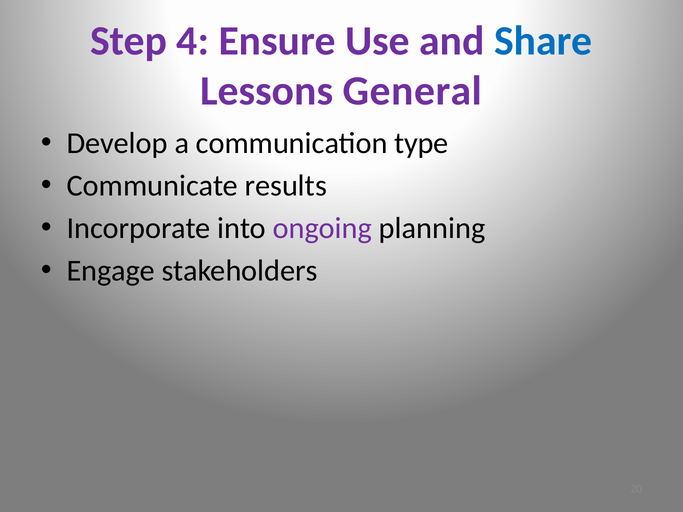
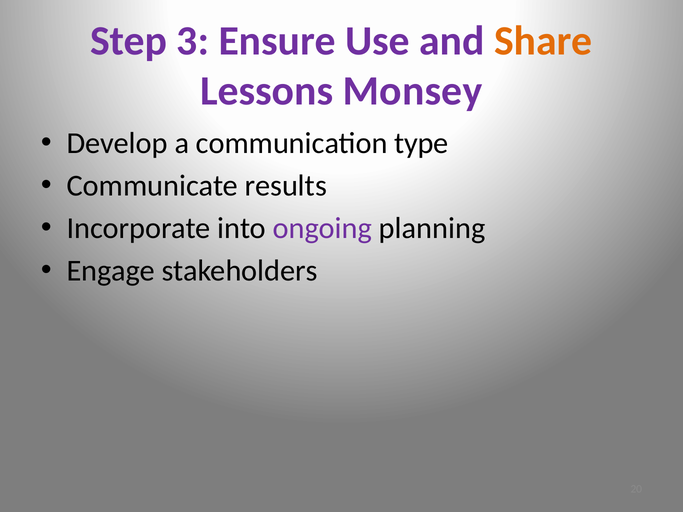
4: 4 -> 3 (193, 41)
Share colour: blue -> orange (543, 41)
General: General -> Monsey (413, 91)
